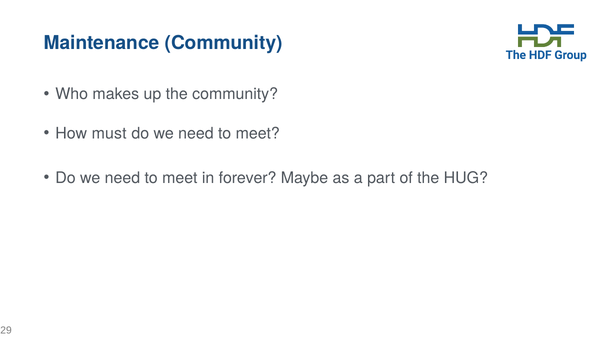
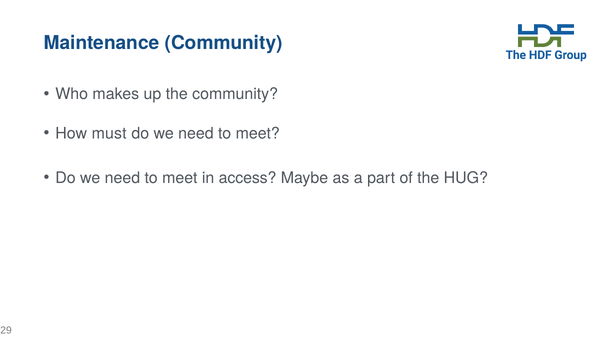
forever: forever -> access (248, 178)
